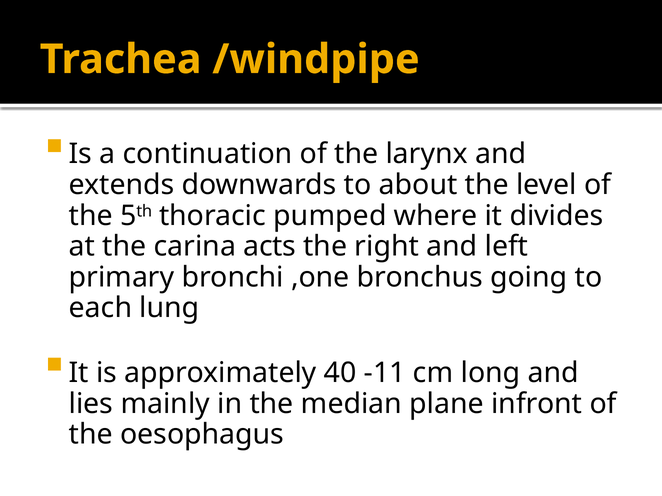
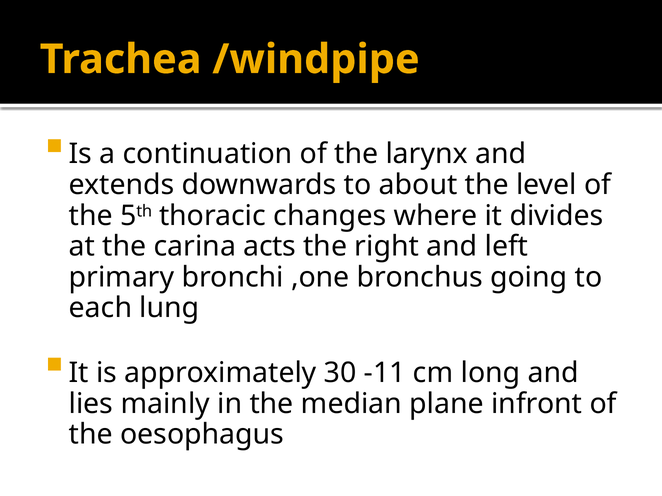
pumped: pumped -> changes (330, 216)
40: 40 -> 30 (340, 373)
